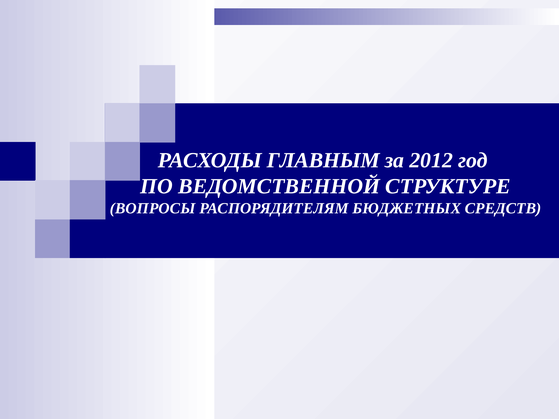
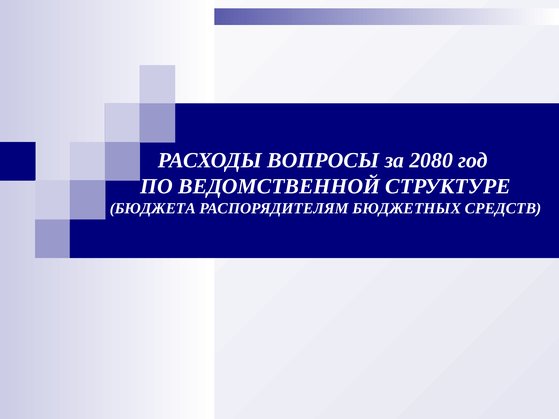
ГЛАВНЫМ: ГЛАВНЫМ -> ВОПРОСЫ (323, 160)
2012: 2012 -> 2080 (431, 160)
ВОПРОСЫ: ВОПРОСЫ -> БЮДЖЕТА (153, 208)
